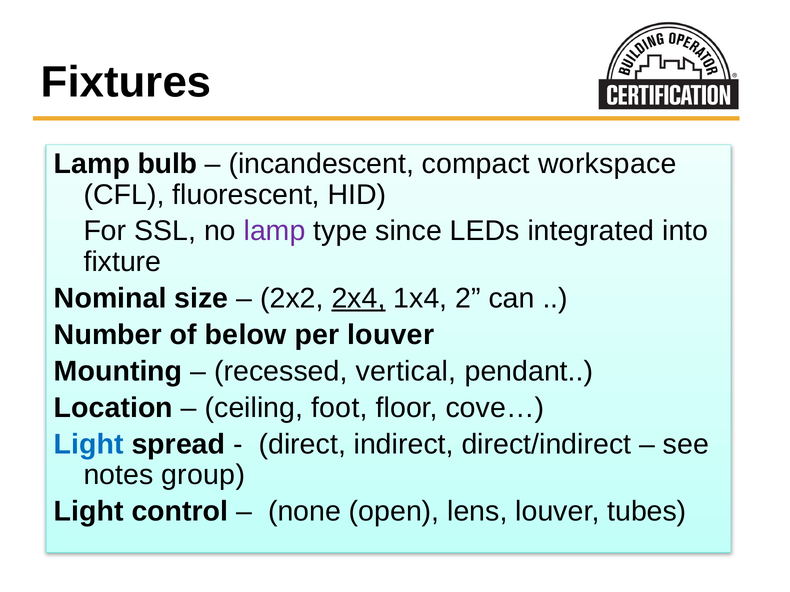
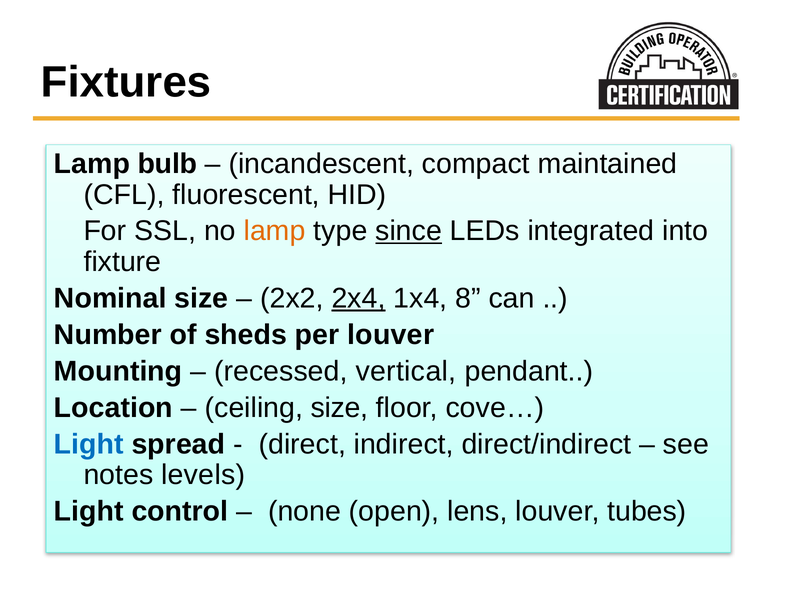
workspace: workspace -> maintained (608, 164)
lamp colour: purple -> orange (275, 231)
since underline: none -> present (409, 231)
2: 2 -> 8 (468, 299)
below: below -> sheds (246, 335)
ceiling foot: foot -> size (340, 408)
group: group -> levels (203, 475)
